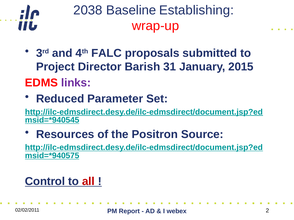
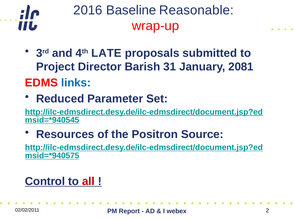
2038: 2038 -> 2016 (88, 10)
Establishing: Establishing -> Reasonable (196, 10)
FALC: FALC -> LATE (106, 53)
2015: 2015 -> 2081 (241, 67)
links colour: purple -> blue (76, 83)
